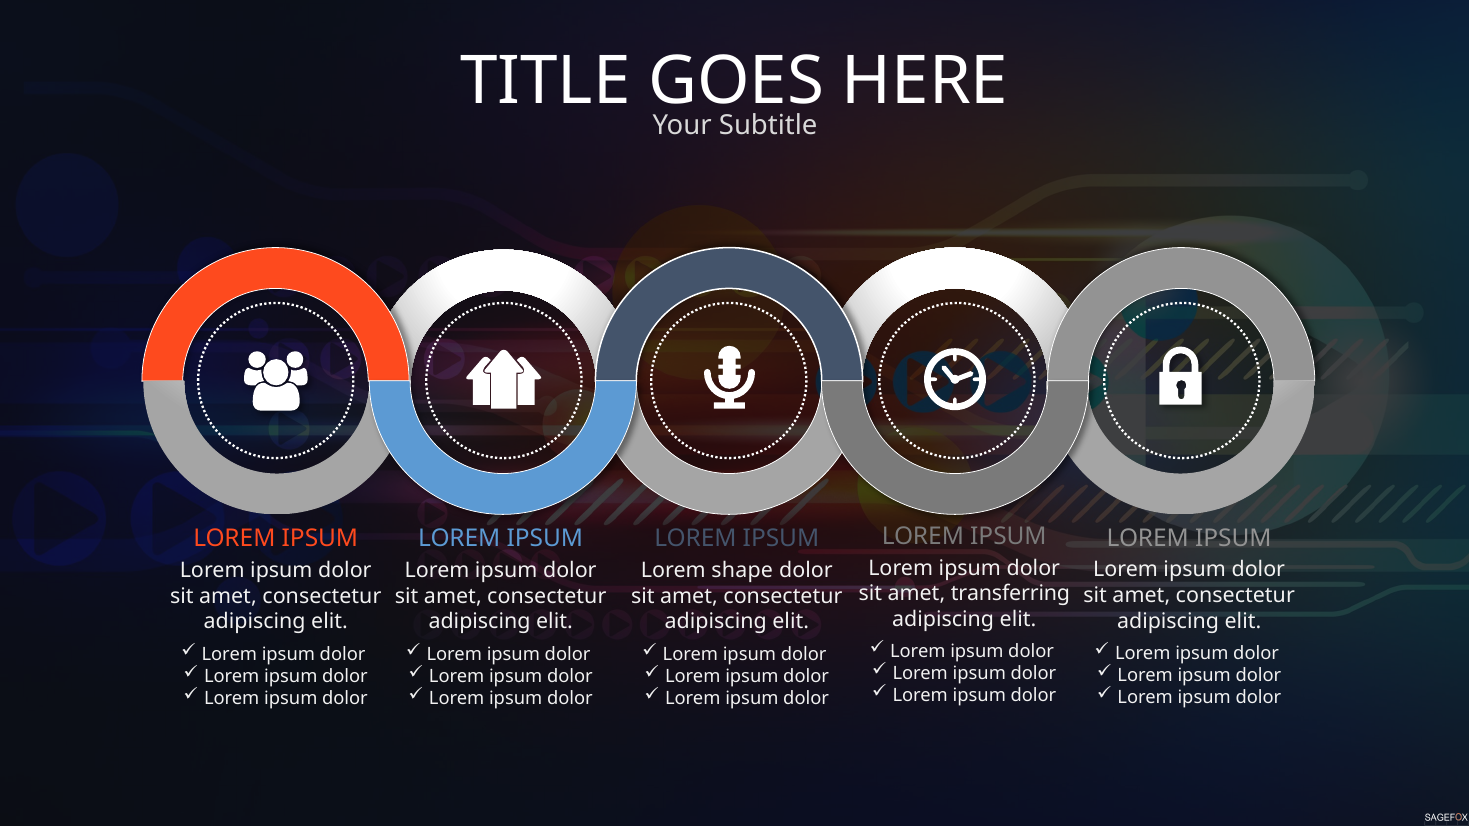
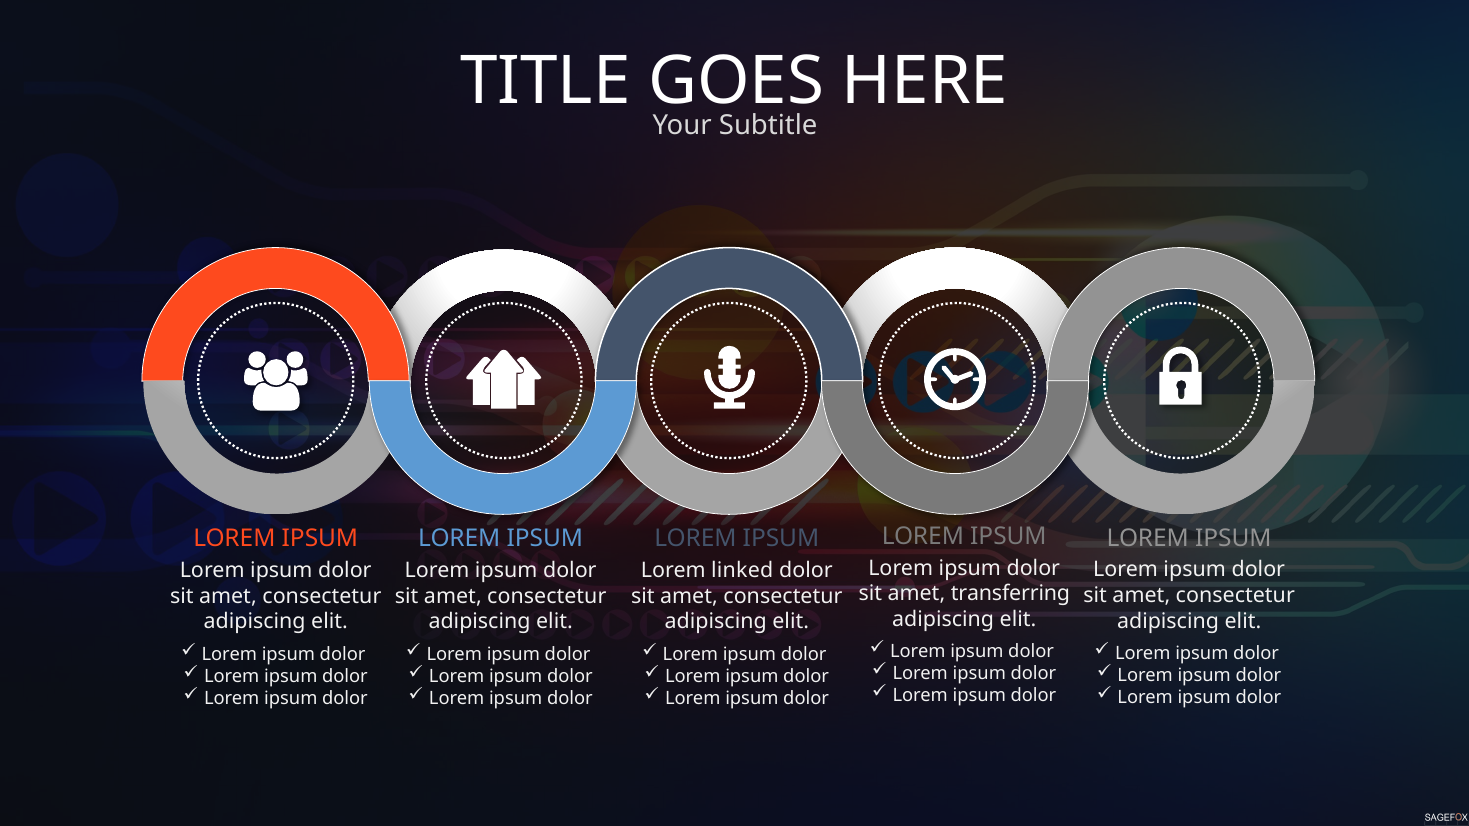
shape: shape -> linked (742, 571)
